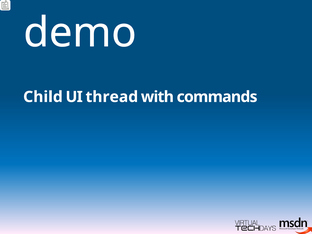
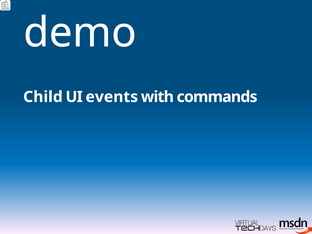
thread: thread -> events (112, 97)
